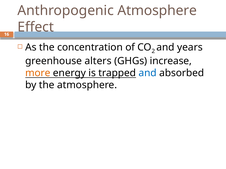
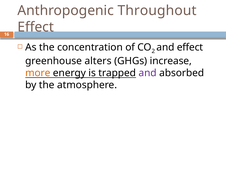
Anthropogenic Atmosphere: Atmosphere -> Throughout (157, 11)
and years: years -> effect (190, 47)
and colour: blue -> purple (148, 73)
